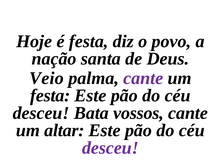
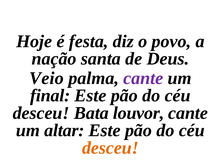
festa: festa -> final (50, 96)
vossos: vossos -> louvor (139, 113)
desceu colour: purple -> orange (110, 148)
